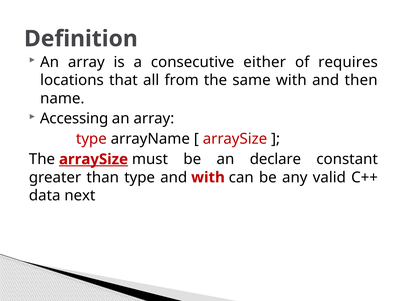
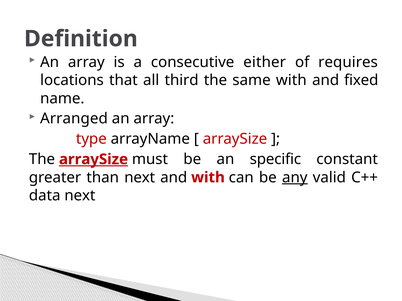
from: from -> third (182, 80)
then: then -> fixed (361, 80)
Accessing: Accessing -> Arranged (74, 119)
declare: declare -> specific (275, 160)
than type: type -> next (140, 178)
any underline: none -> present (295, 178)
